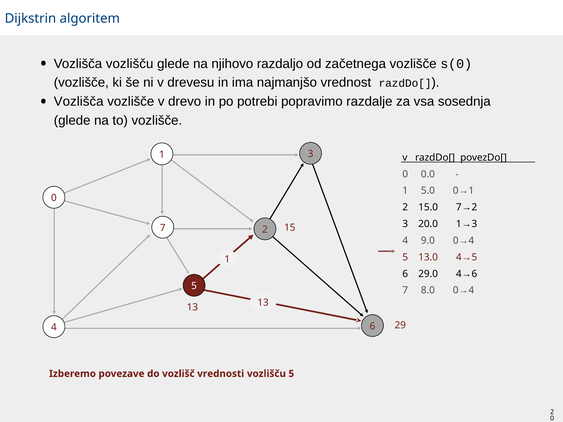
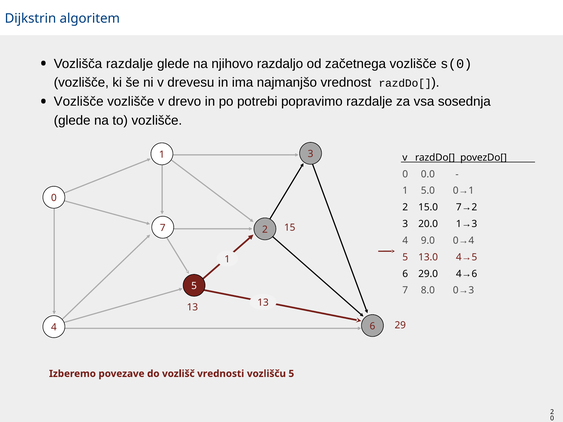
Vozlišča vozlišču: vozlišču -> razdalje (130, 64)
Vozlišča: Vozlišča -> Vozlišče (79, 102)
4: 4 -> 3 (471, 291)
